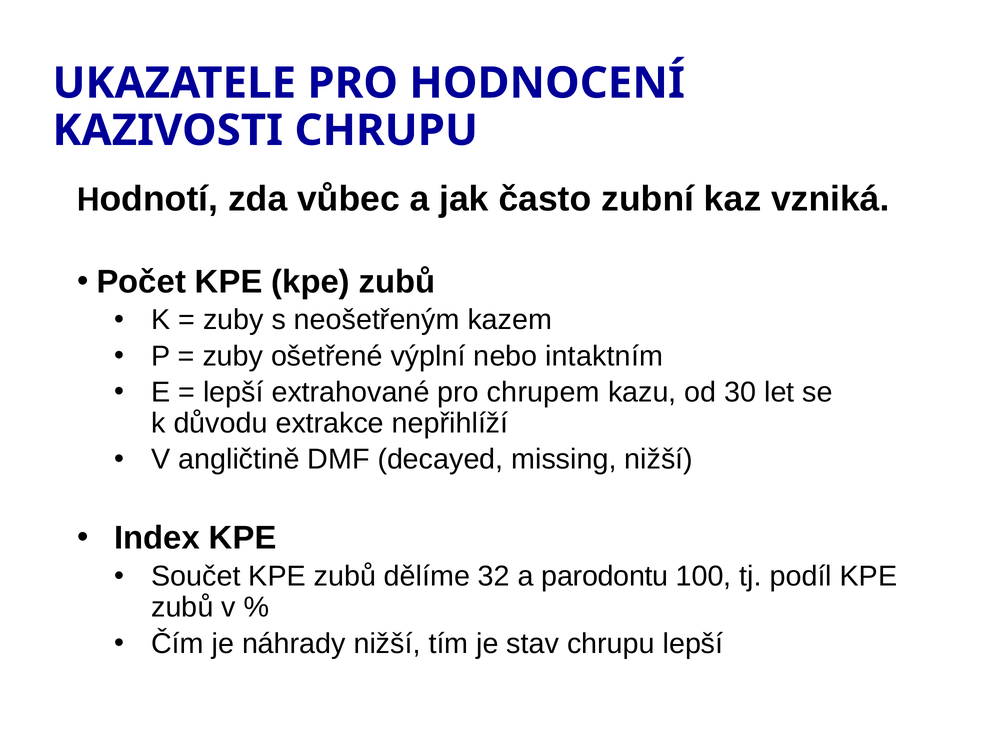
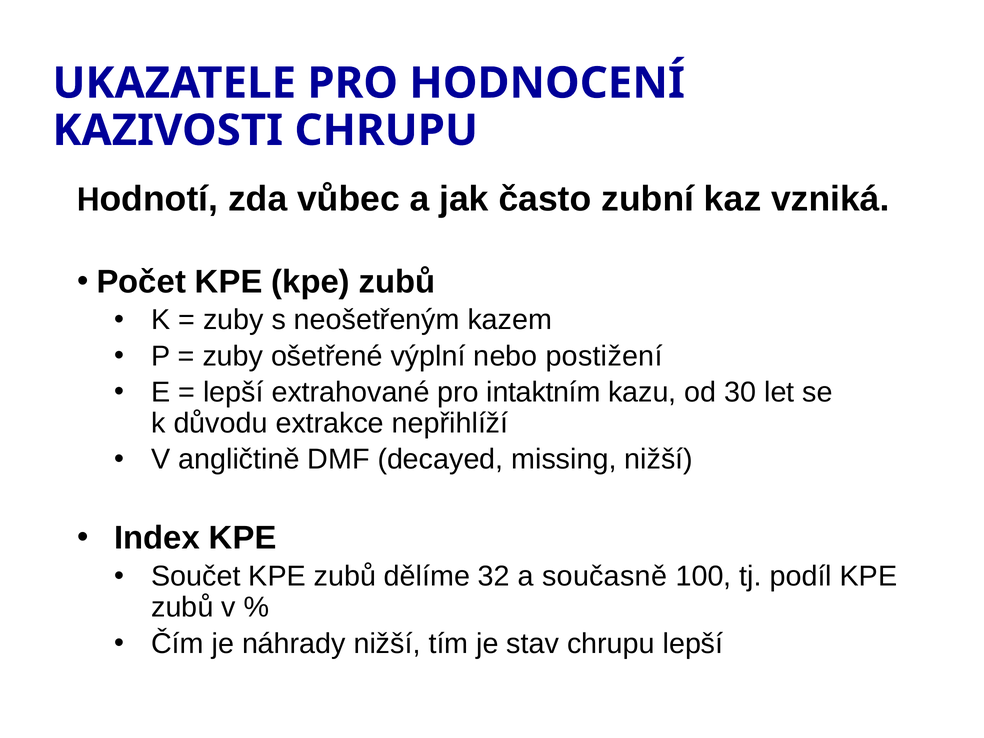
intaktním: intaktním -> postižení (604, 356)
chrupem: chrupem -> intaktním (544, 392)
parodontu: parodontu -> současně (605, 576)
